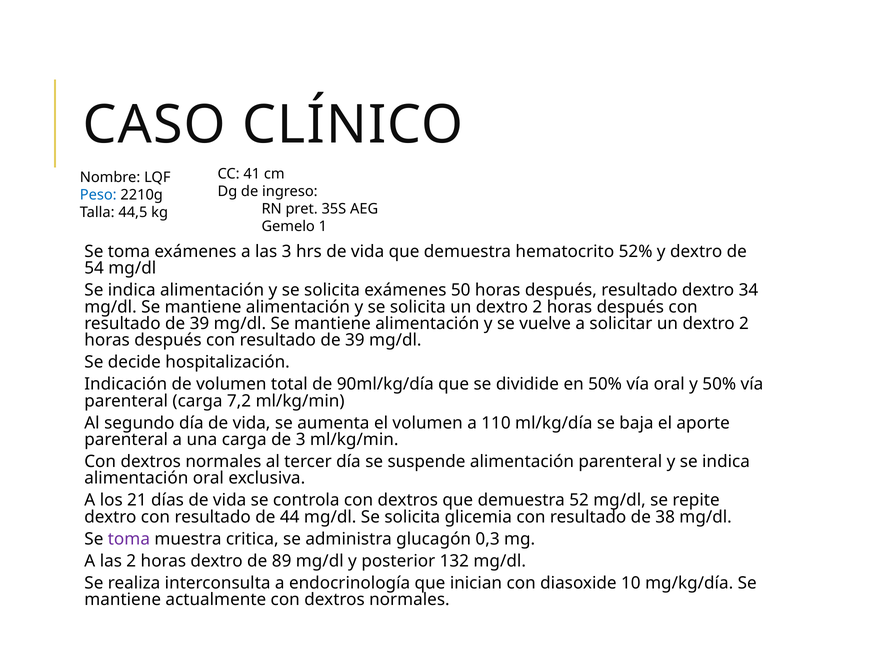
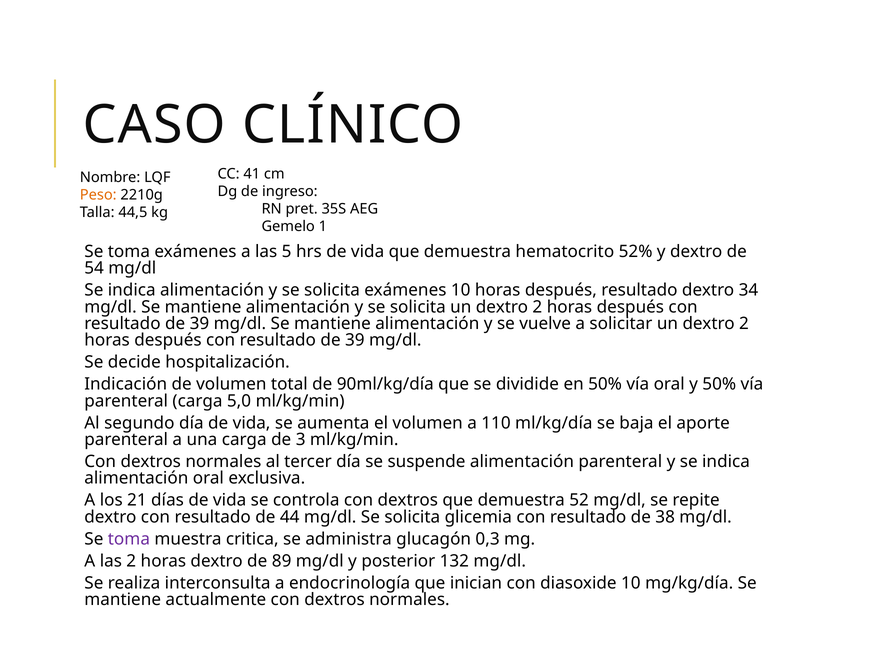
Peso colour: blue -> orange (98, 195)
las 3: 3 -> 5 (287, 252)
exámenes 50: 50 -> 10 (461, 290)
7,2: 7,2 -> 5,0 (239, 401)
